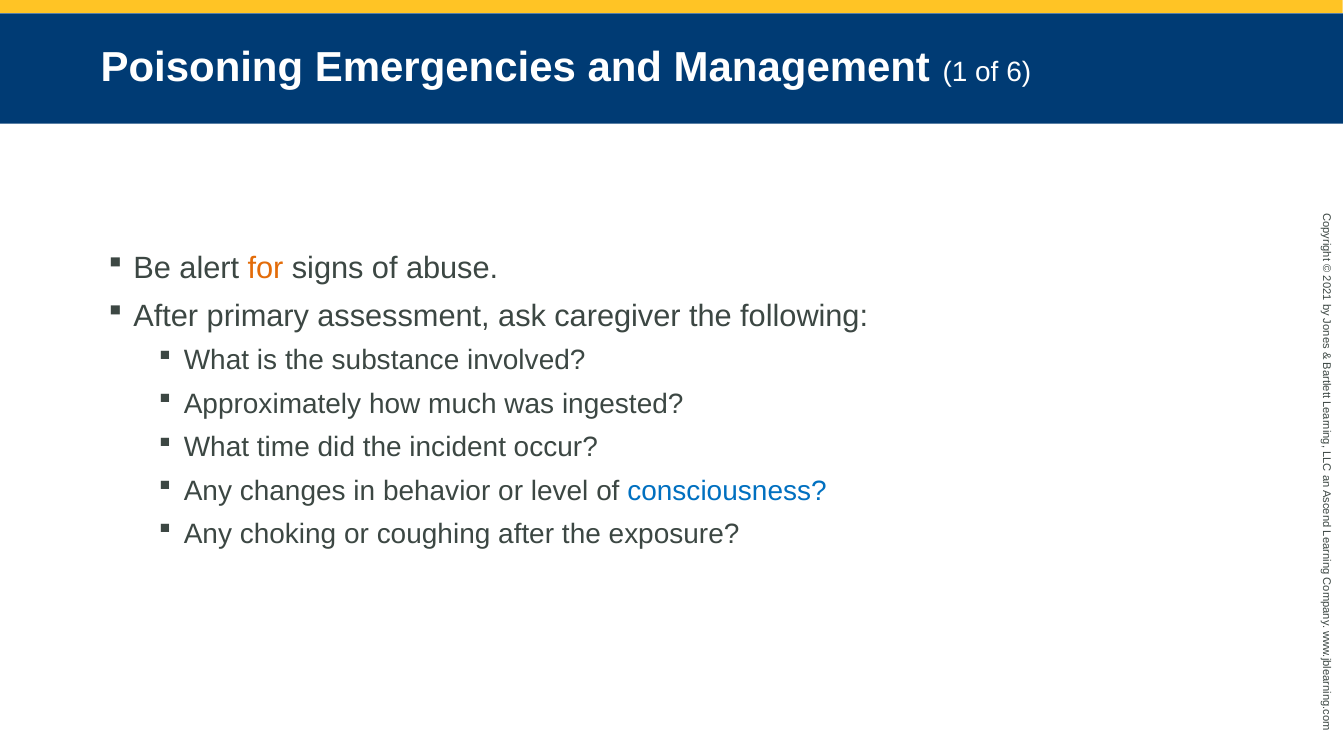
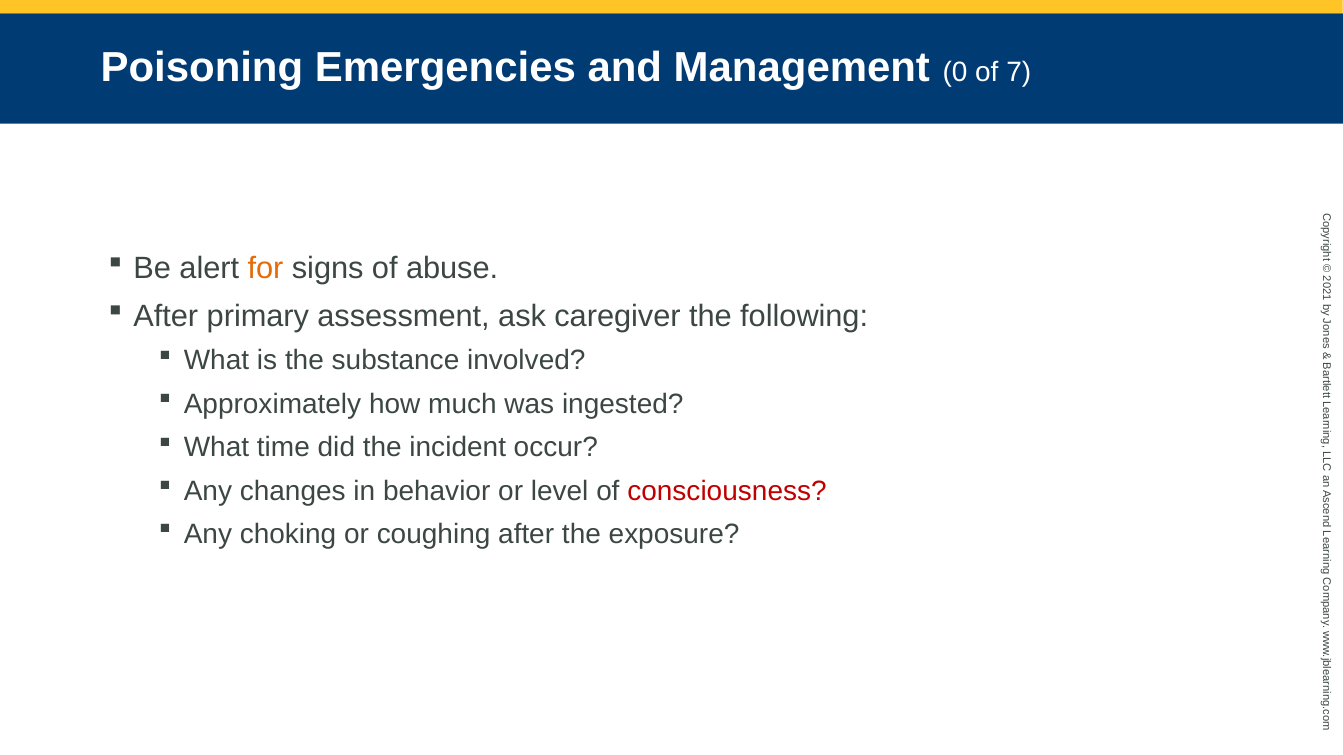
Management 1: 1 -> 0 (955, 72)
6: 6 -> 7 (1019, 72)
consciousness colour: blue -> red (727, 491)
